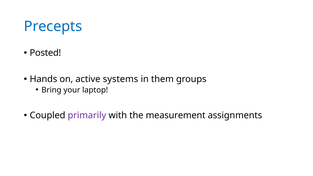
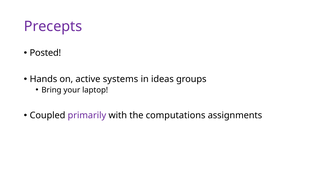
Precepts colour: blue -> purple (53, 26)
them: them -> ideas (162, 79)
measurement: measurement -> computations (176, 115)
